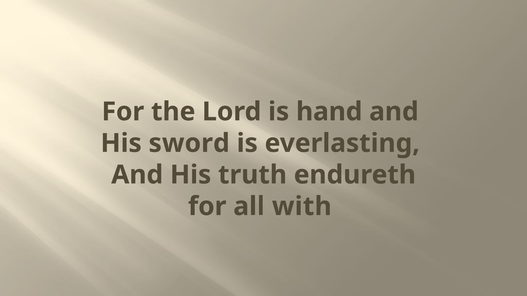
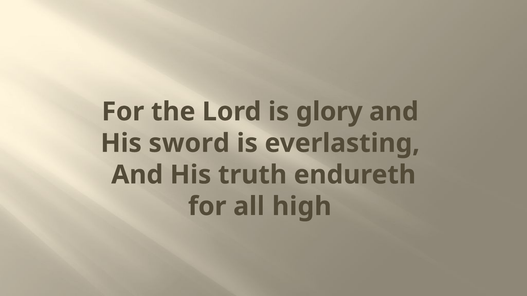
hand: hand -> glory (329, 112)
with: with -> high (302, 207)
